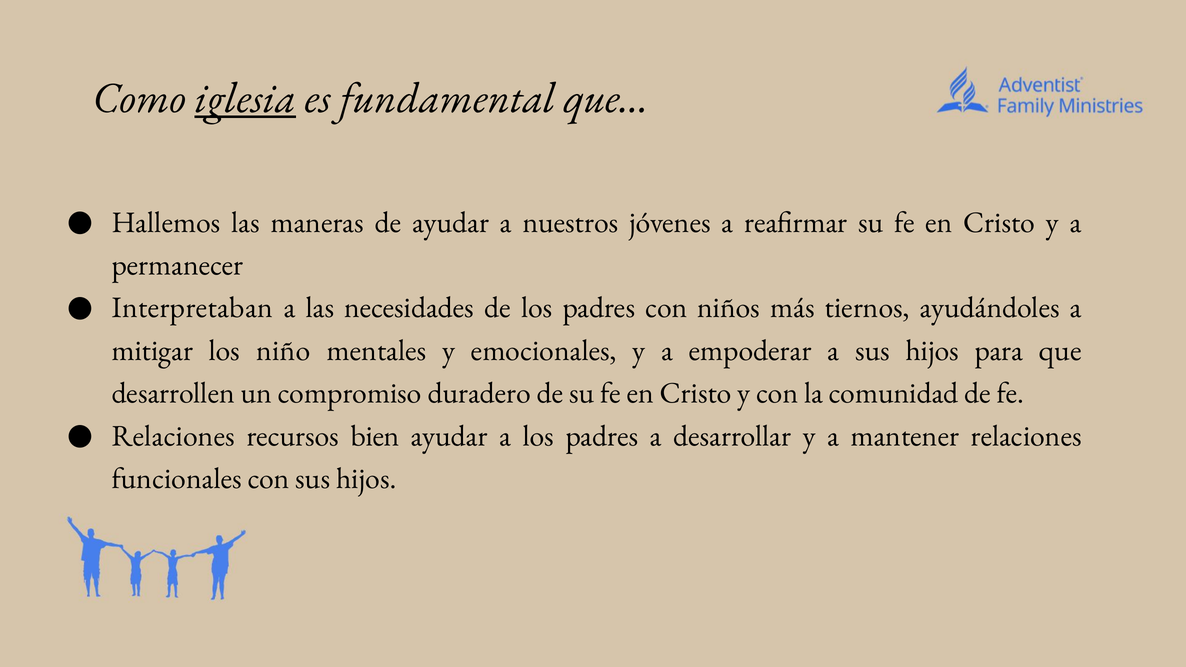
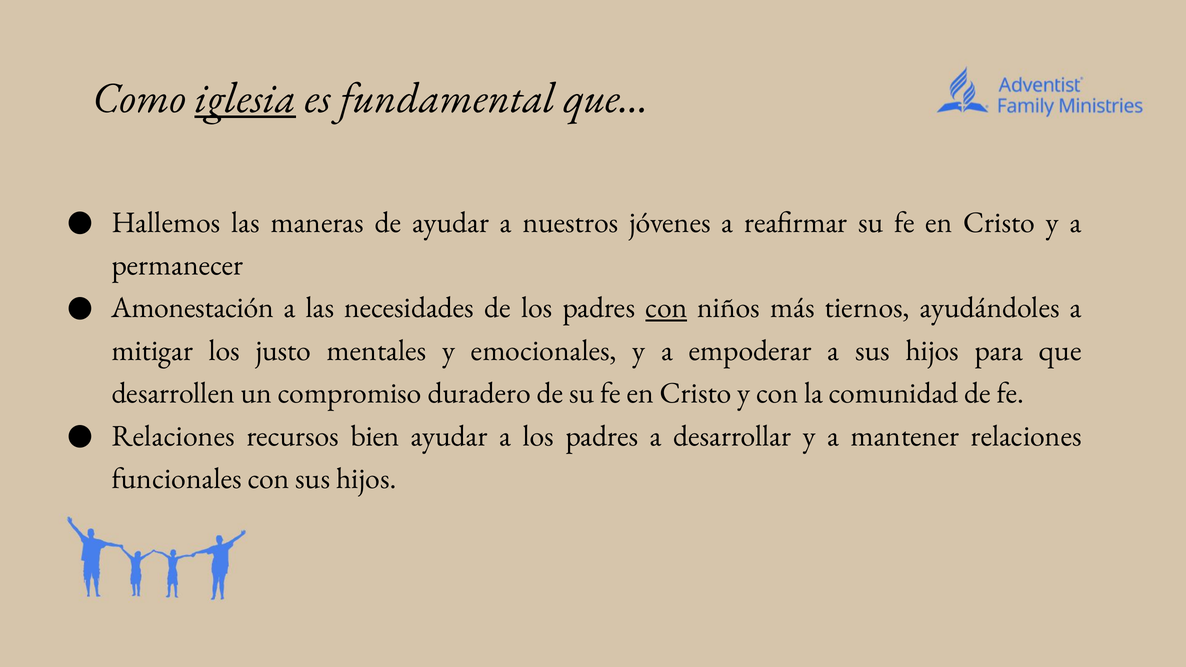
Interpretaban: Interpretaban -> Amonestación (193, 308)
con underline: none -> present (666, 308)
niño: niño -> justo (284, 350)
